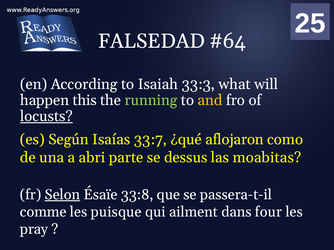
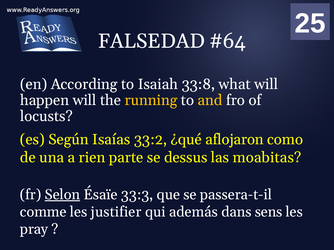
33:3: 33:3 -> 33:8 (198, 84)
happen this: this -> will (85, 101)
running colour: light green -> yellow (151, 101)
locusts underline: present -> none (46, 117)
33:7: 33:7 -> 33:2 (150, 140)
abri: abri -> rien (92, 158)
33:8: 33:8 -> 33:3 (137, 195)
puisque: puisque -> justifier (116, 212)
ailment: ailment -> además (193, 212)
four: four -> sens (269, 212)
